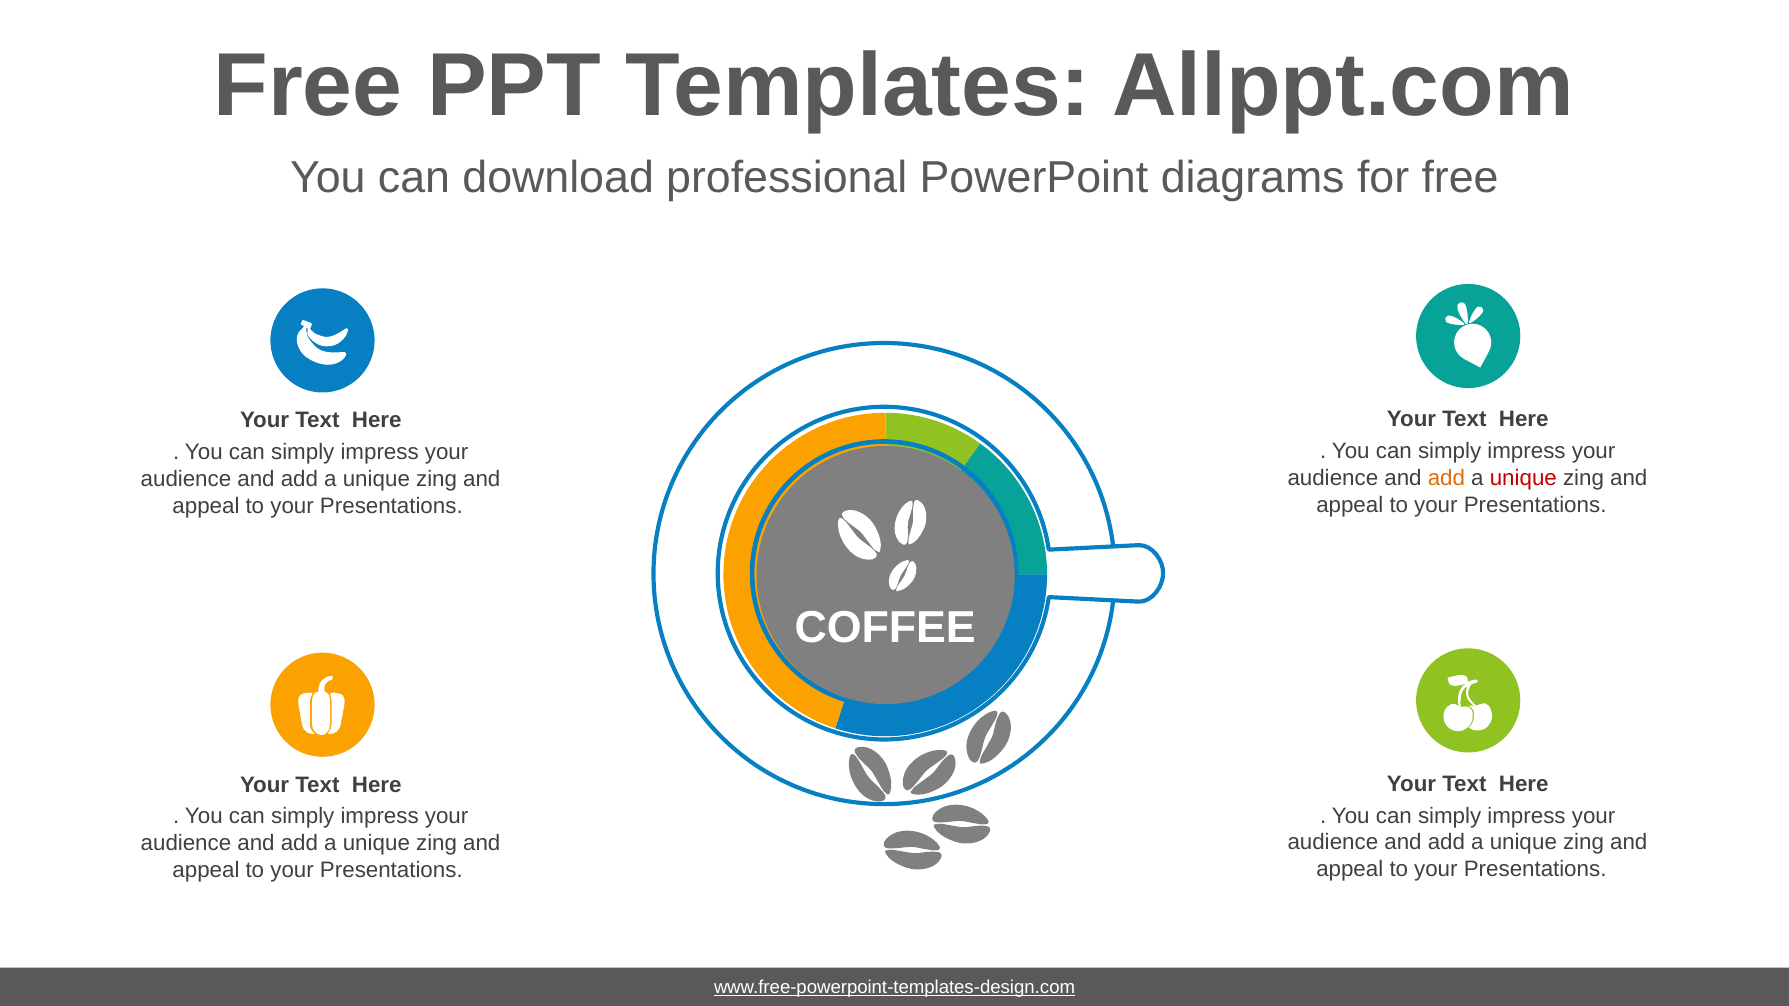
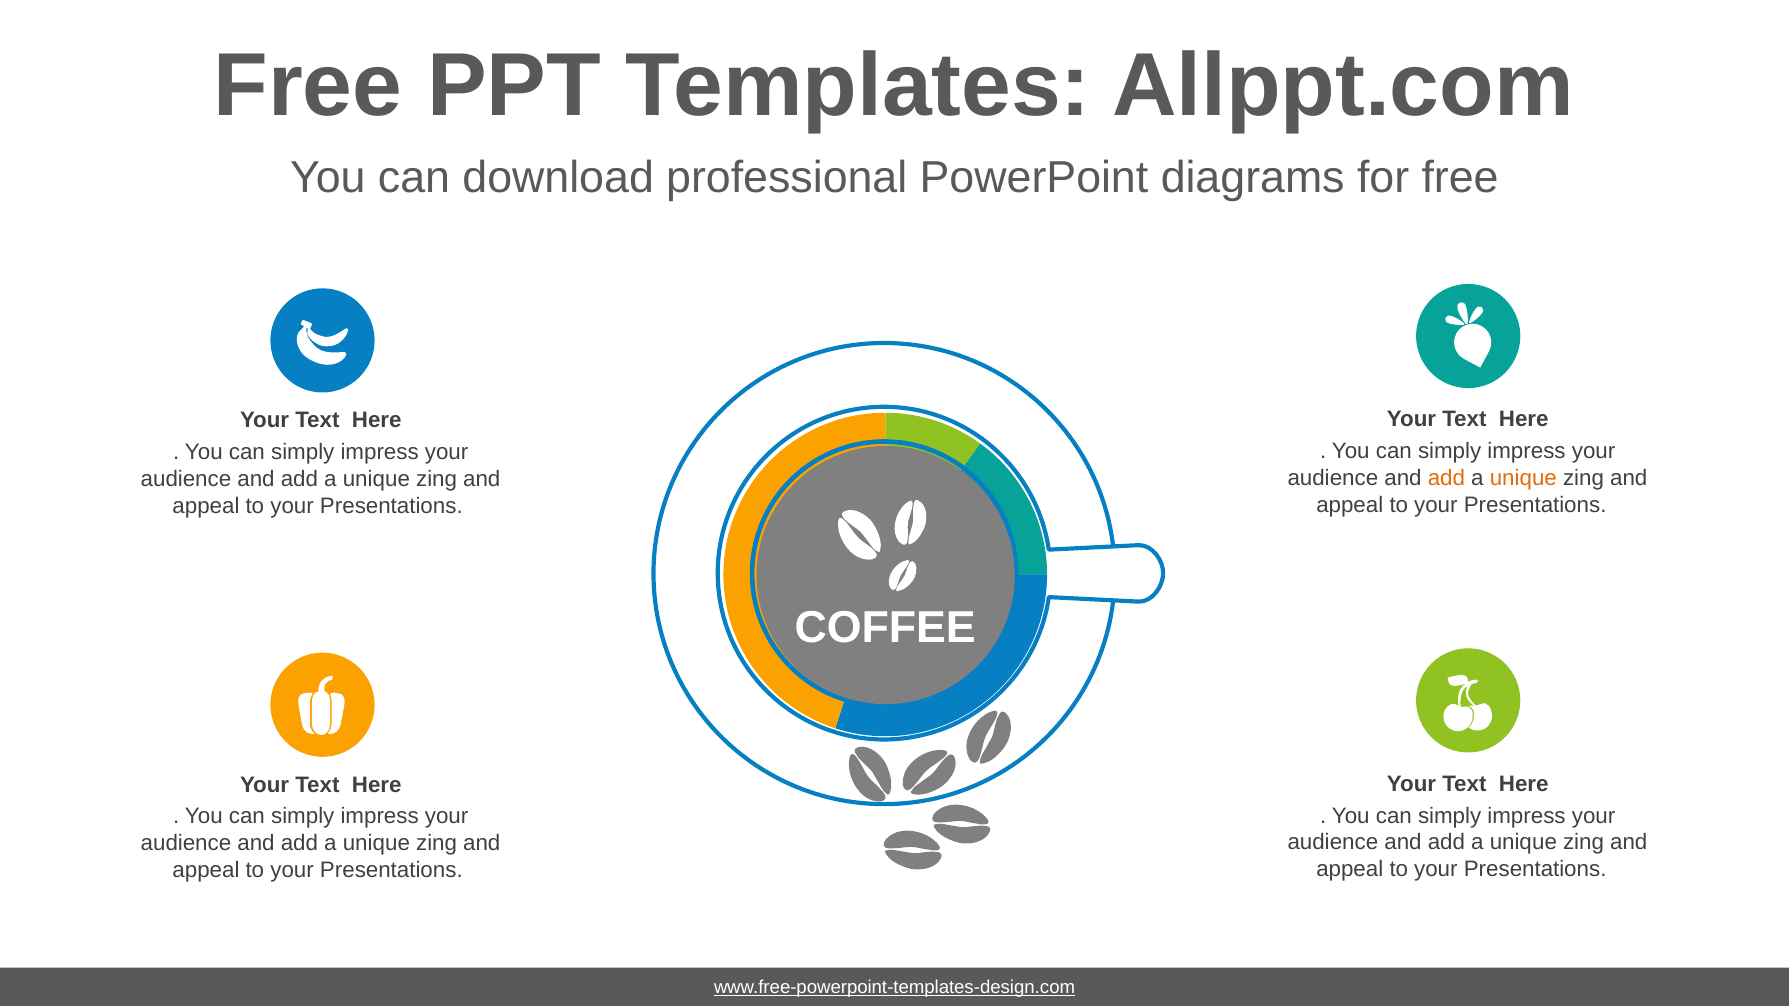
unique colour: red -> orange (1523, 478)
